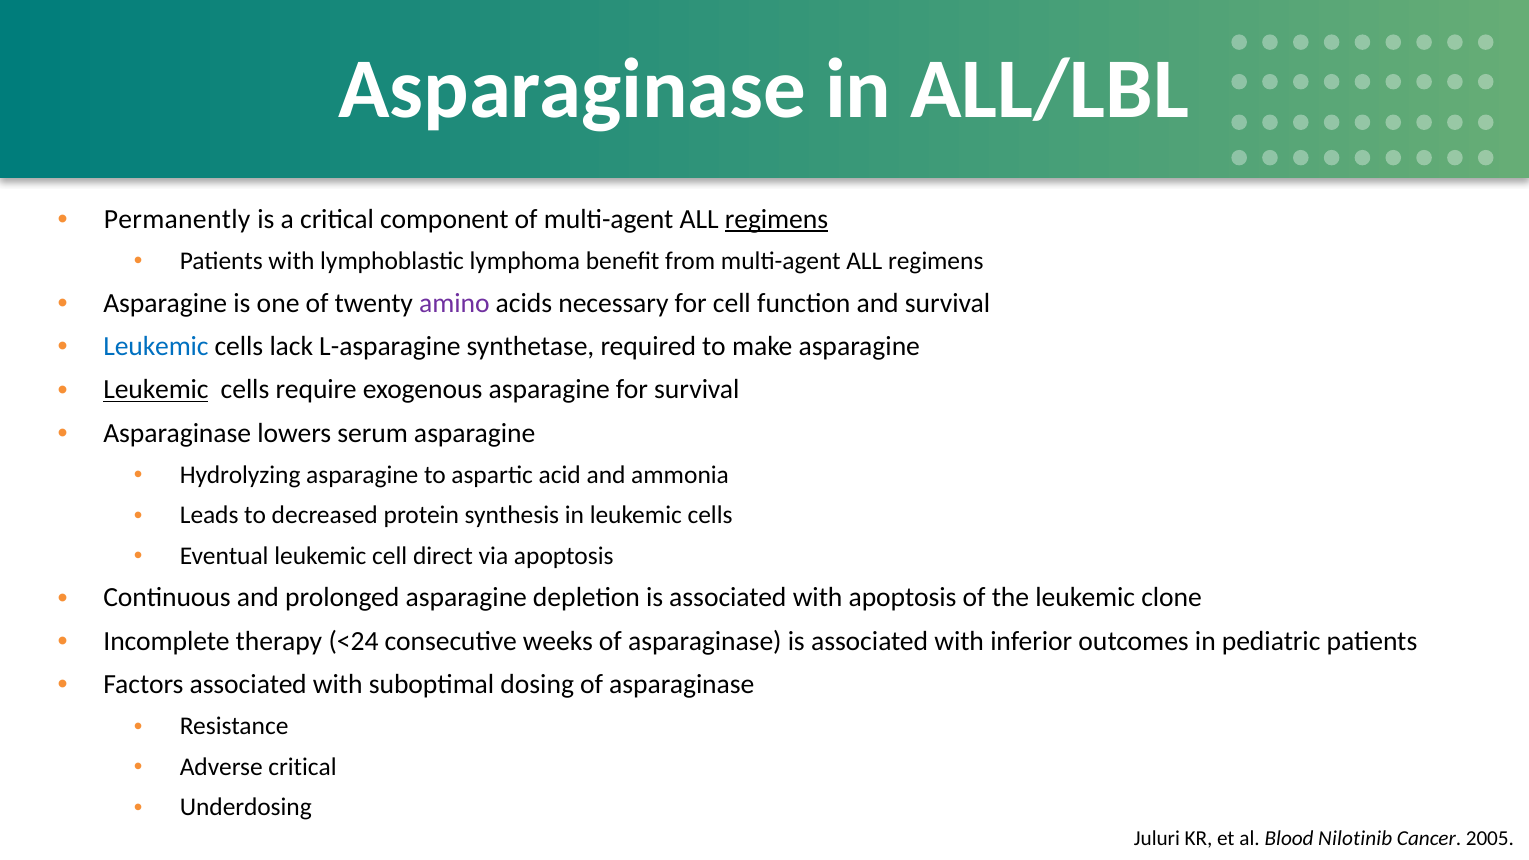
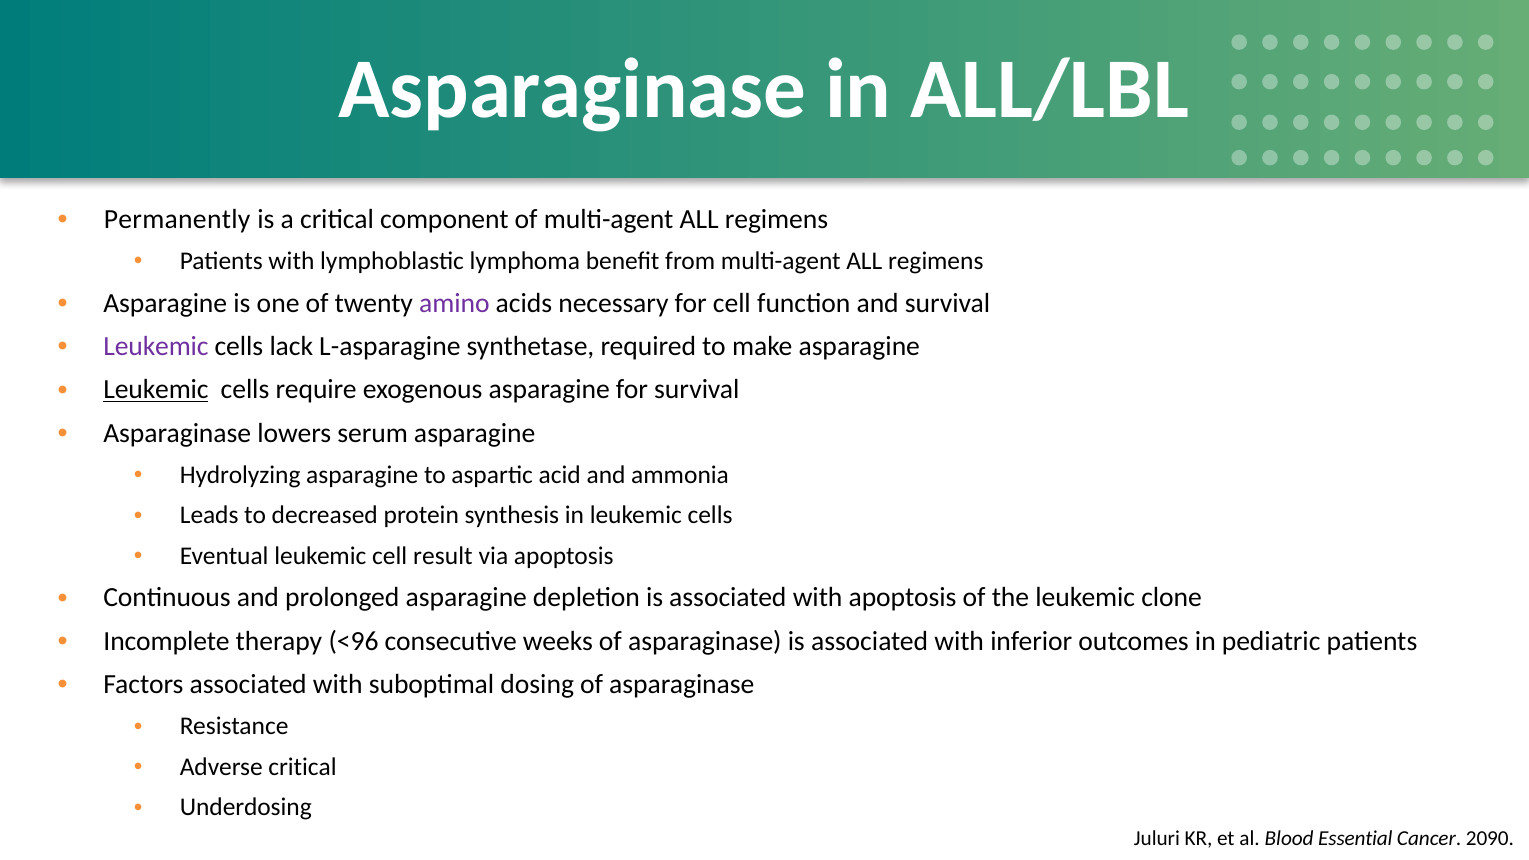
regimens underline: present -> none (776, 219)
Leukemic colour: blue -> purple (156, 346)
direct: direct -> result (443, 556)
<24: <24 -> <96 (354, 641)
Nilotinib: Nilotinib -> Essential (1355, 839)
2005: 2005 -> 2090 (1490, 839)
